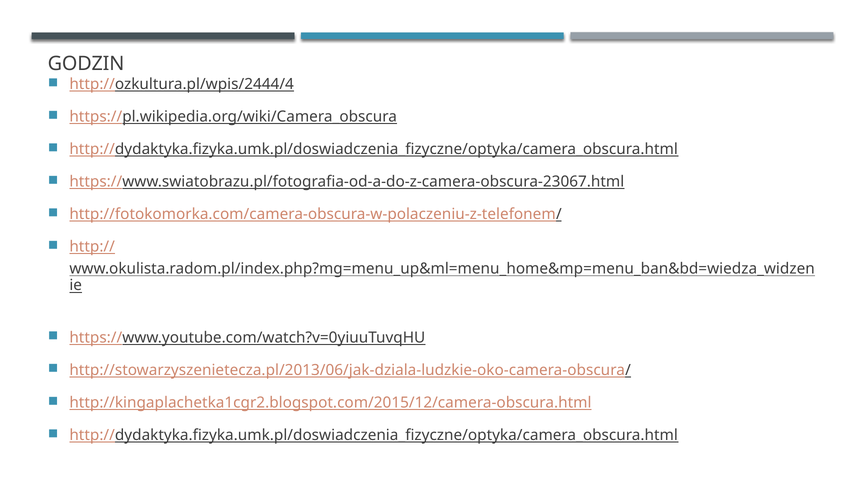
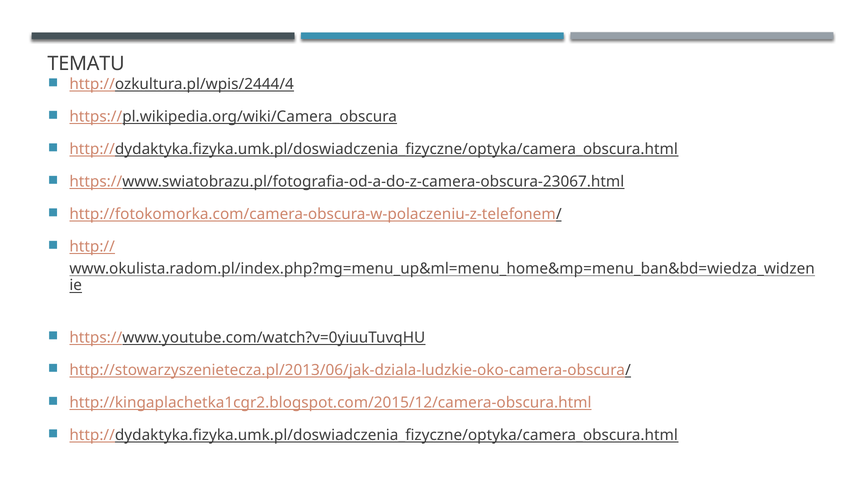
GODZIN: GODZIN -> TEMATU (86, 64)
